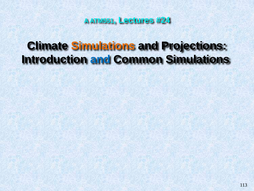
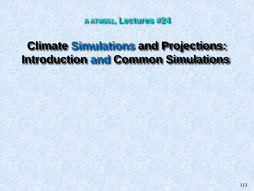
Simulations colour: orange -> blue (103, 46)
